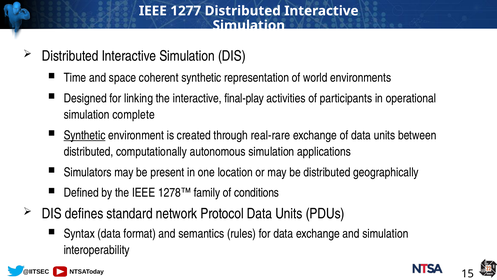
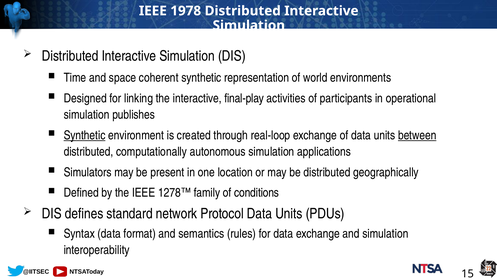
1277: 1277 -> 1978 (186, 11)
complete: complete -> publishes (134, 115)
real-rare: real-rare -> real-loop (271, 135)
between underline: none -> present (417, 135)
